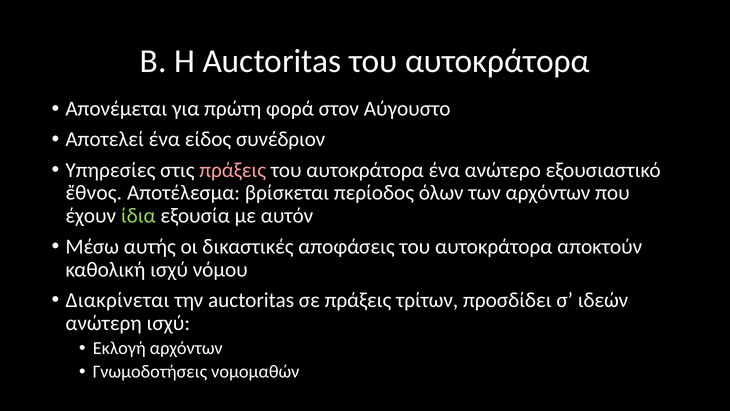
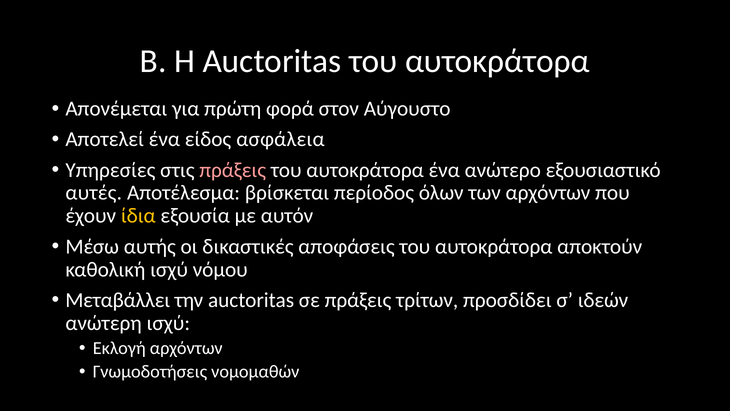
συνέδριον: συνέδριον -> ασφάλεια (280, 139)
ἔθνος: ἔθνος -> αυτές (94, 193)
ίδια colour: light green -> yellow (138, 216)
Διακρίνεται: Διακρίνεται -> Μεταβάλλει (118, 300)
